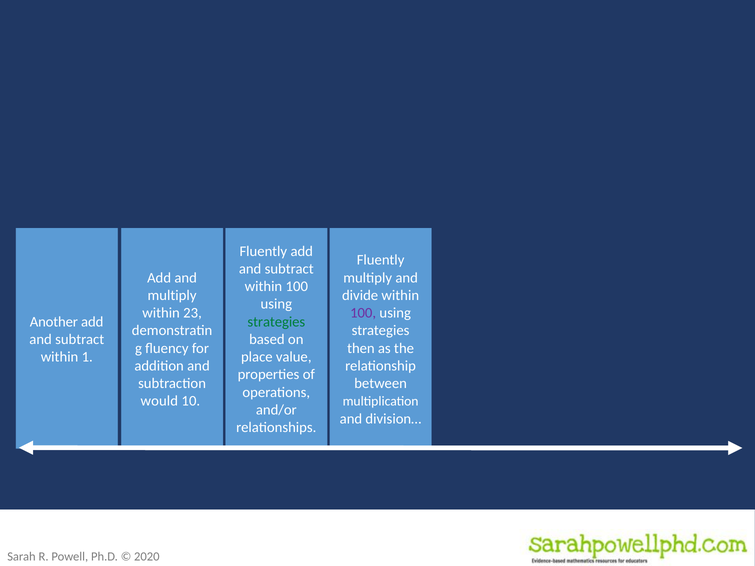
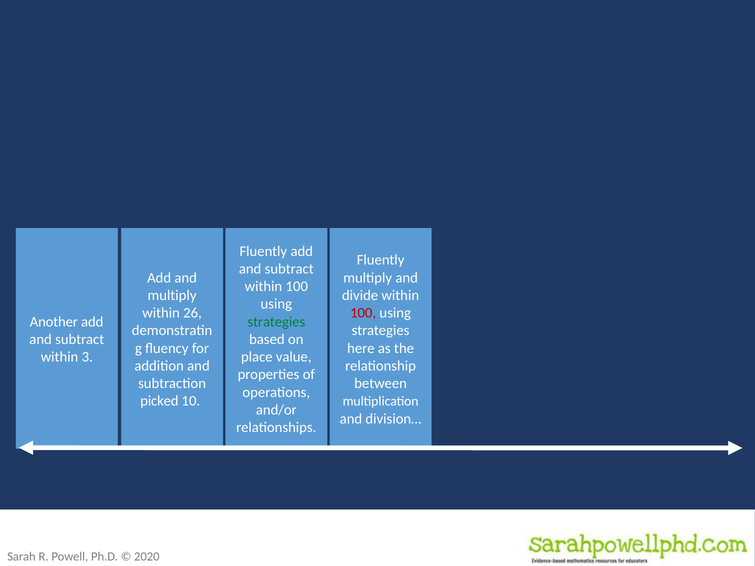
23: 23 -> 26 (192, 313)
100 colour: purple -> red (363, 313)
then: then -> here (361, 348)
1: 1 -> 3 (87, 357)
would: would -> picked (159, 401)
